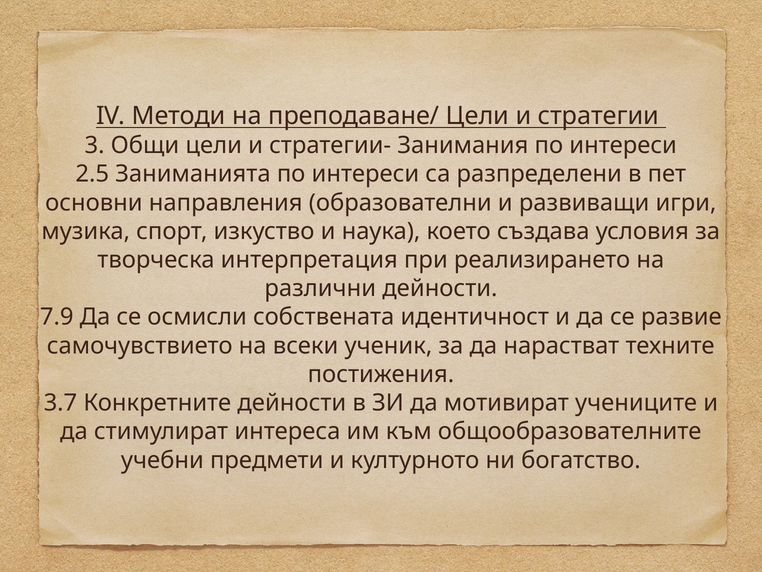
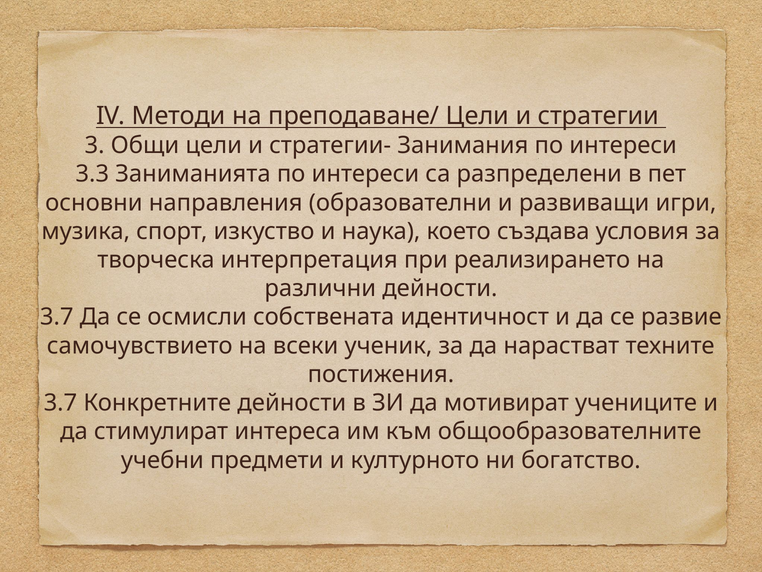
2.5: 2.5 -> 3.3 (92, 174)
7.9: 7.9 -> 3.7 (57, 317)
